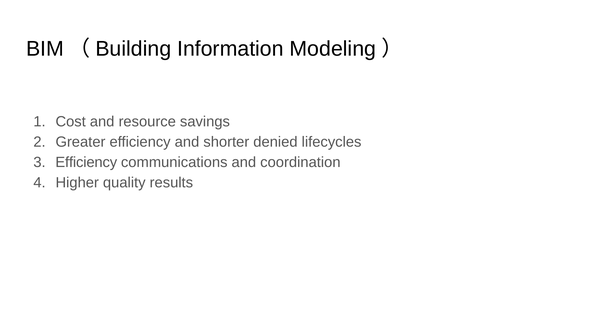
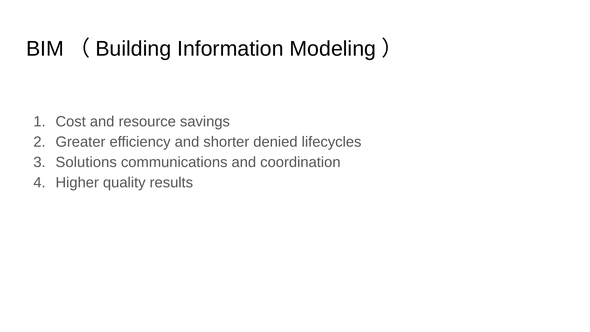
Efficiency: Efficiency -> Solutions (86, 162)
